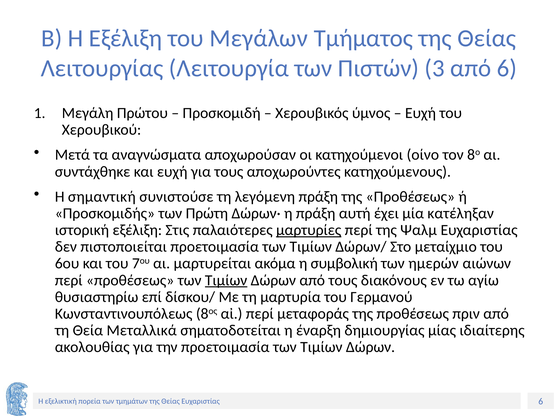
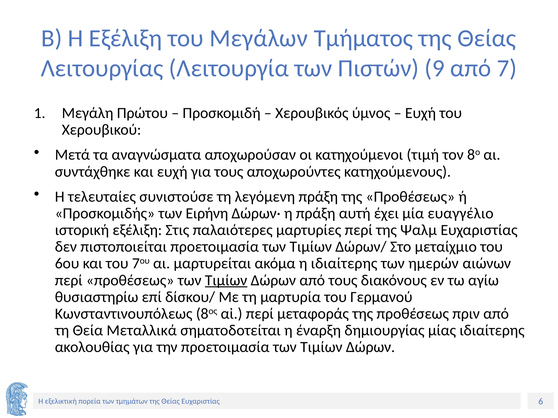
3: 3 -> 9 (435, 68)
από 6: 6 -> 7 (507, 68)
οίνο: οίνο -> τιμή (423, 155)
σημαντική: σημαντική -> τελευταίες (102, 197)
Πρώτη: Πρώτη -> Ειρήνη (207, 214)
κατέληξαν: κατέληξαν -> ευαγγέλιο (461, 214)
μαρτυρίες underline: present -> none (309, 230)
η συμβολική: συμβολική -> ιδιαίτερης (344, 264)
